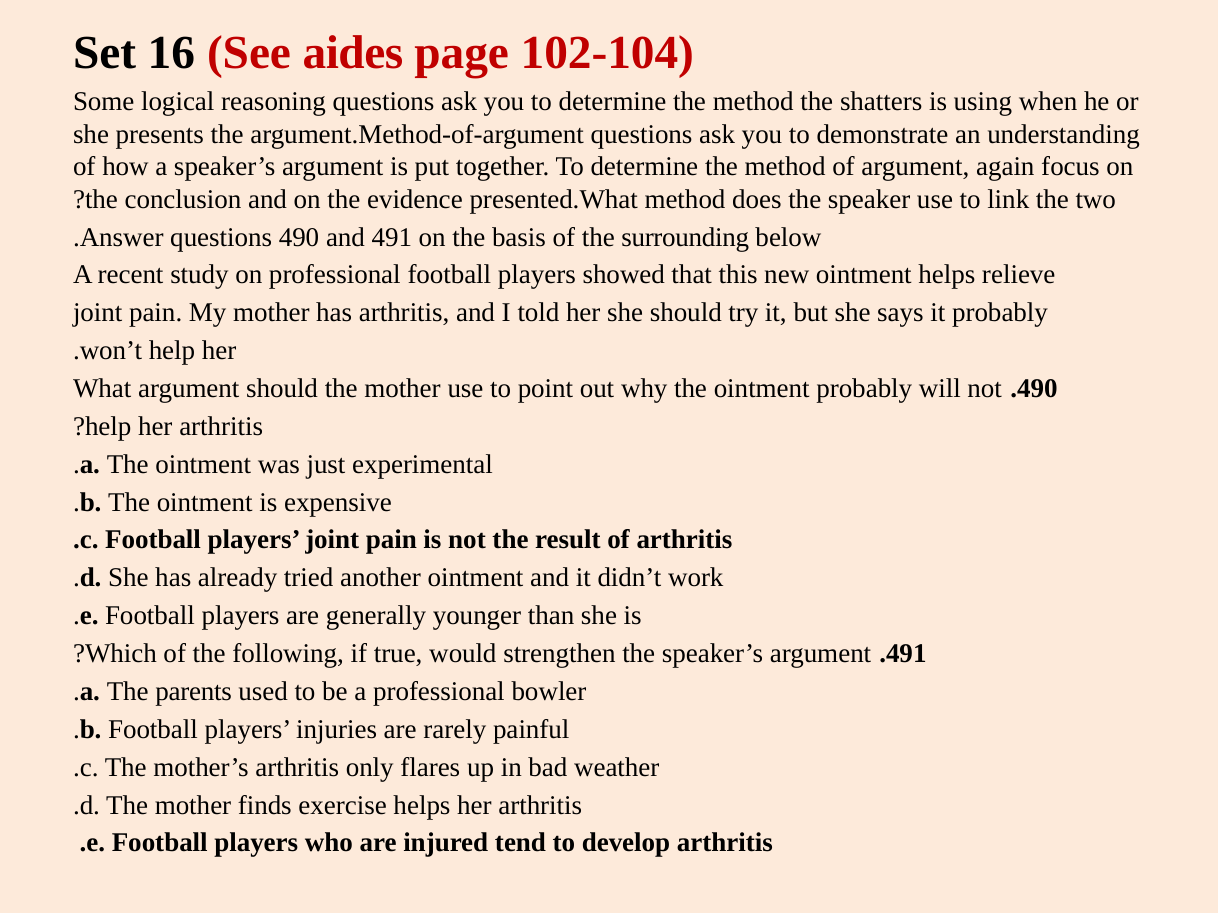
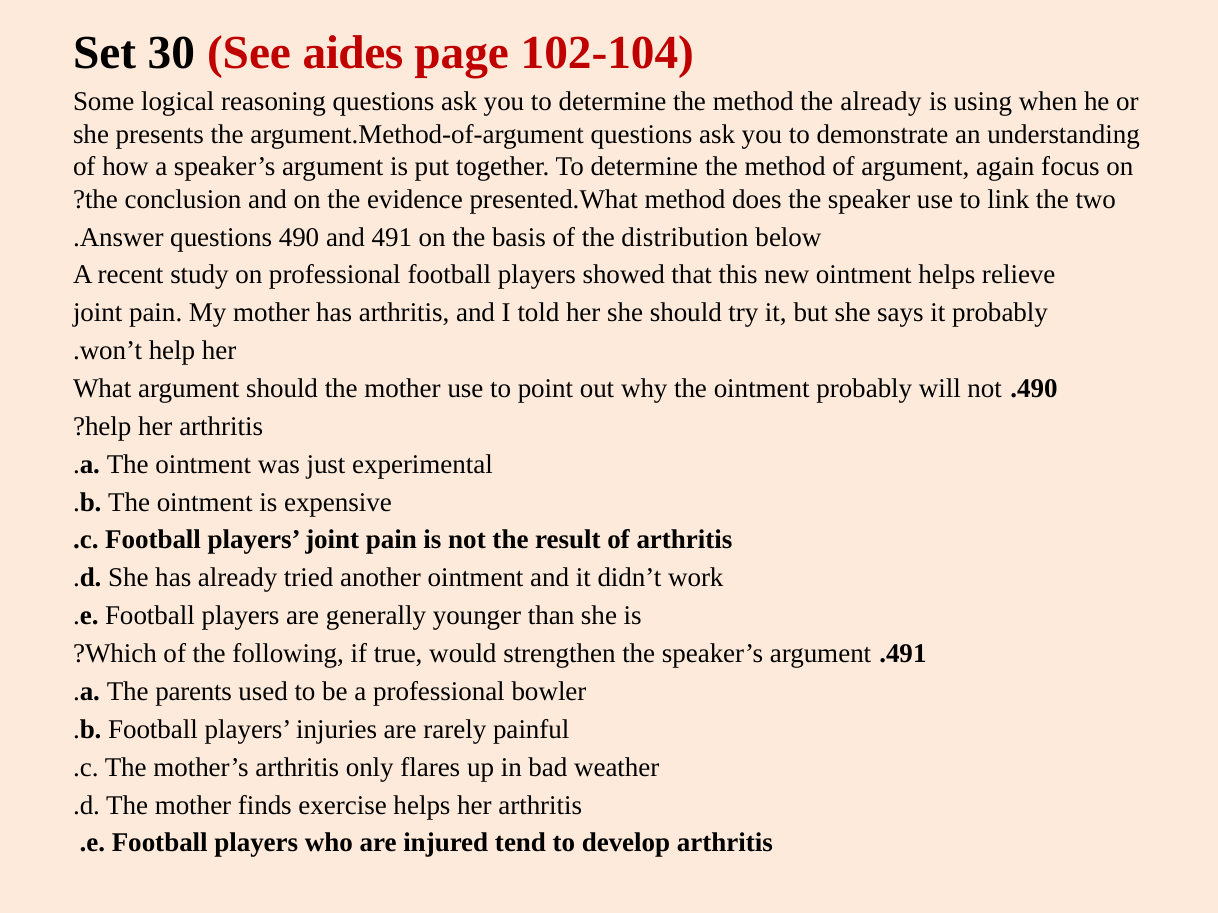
16: 16 -> 30 (171, 53)
the shatters: shatters -> already (881, 102)
surrounding: surrounding -> distribution (685, 237)
